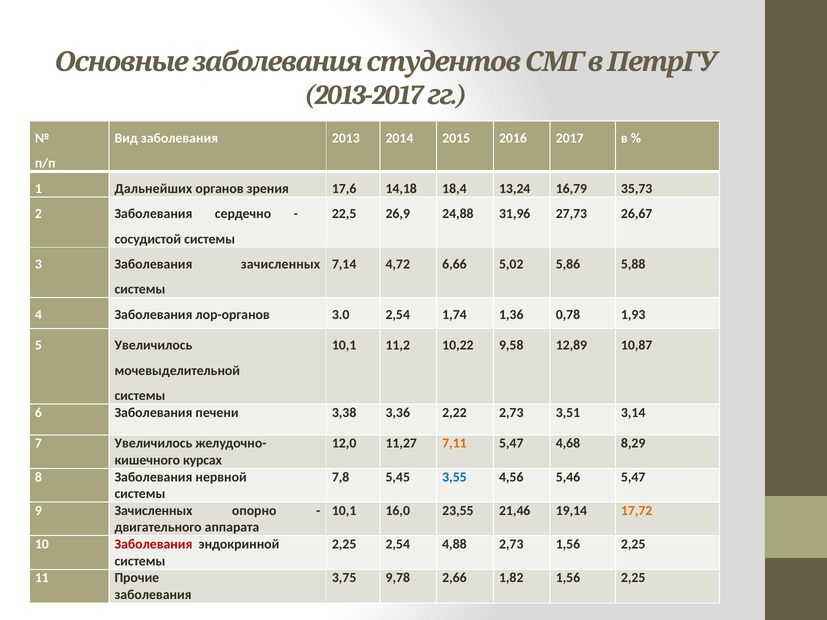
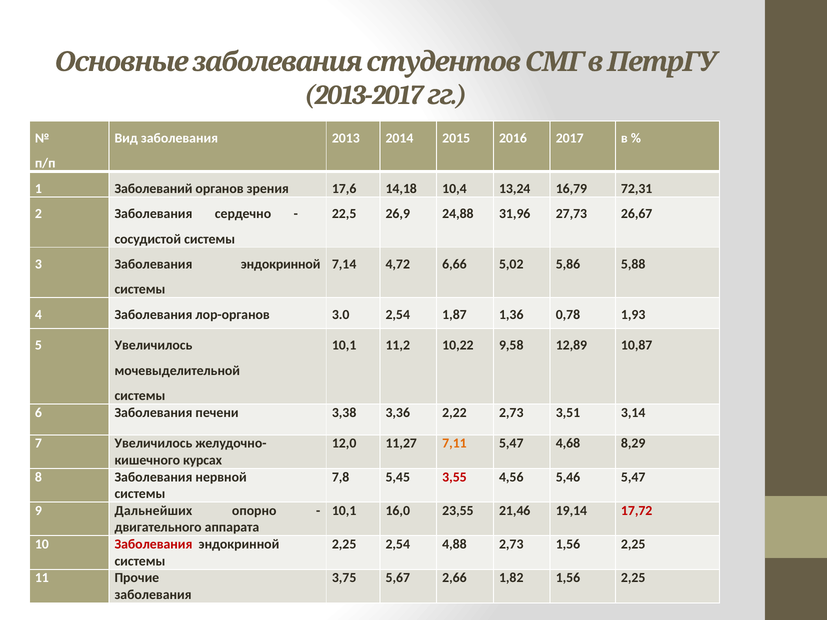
Дальнейших: Дальнейших -> Заболеваний (153, 189)
18,4: 18,4 -> 10,4 (454, 189)
35,73: 35,73 -> 72,31 (637, 189)
3 Заболевания зачисленных: зачисленных -> эндокринной (281, 264)
1,74: 1,74 -> 1,87 (454, 315)
3,55 colour: blue -> red (454, 477)
9 Зачисленных: Зачисленных -> Дальнейших (153, 511)
17,72 colour: orange -> red (637, 511)
9,78: 9,78 -> 5,67 (398, 578)
